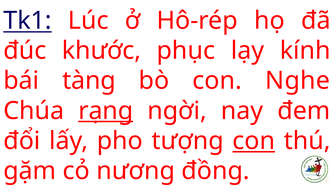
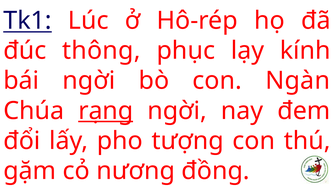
khước: khước -> thông (101, 51)
bái tàng: tàng -> ngời (89, 81)
Nghe: Nghe -> Ngàn (298, 81)
con underline: present -> none (254, 141)
